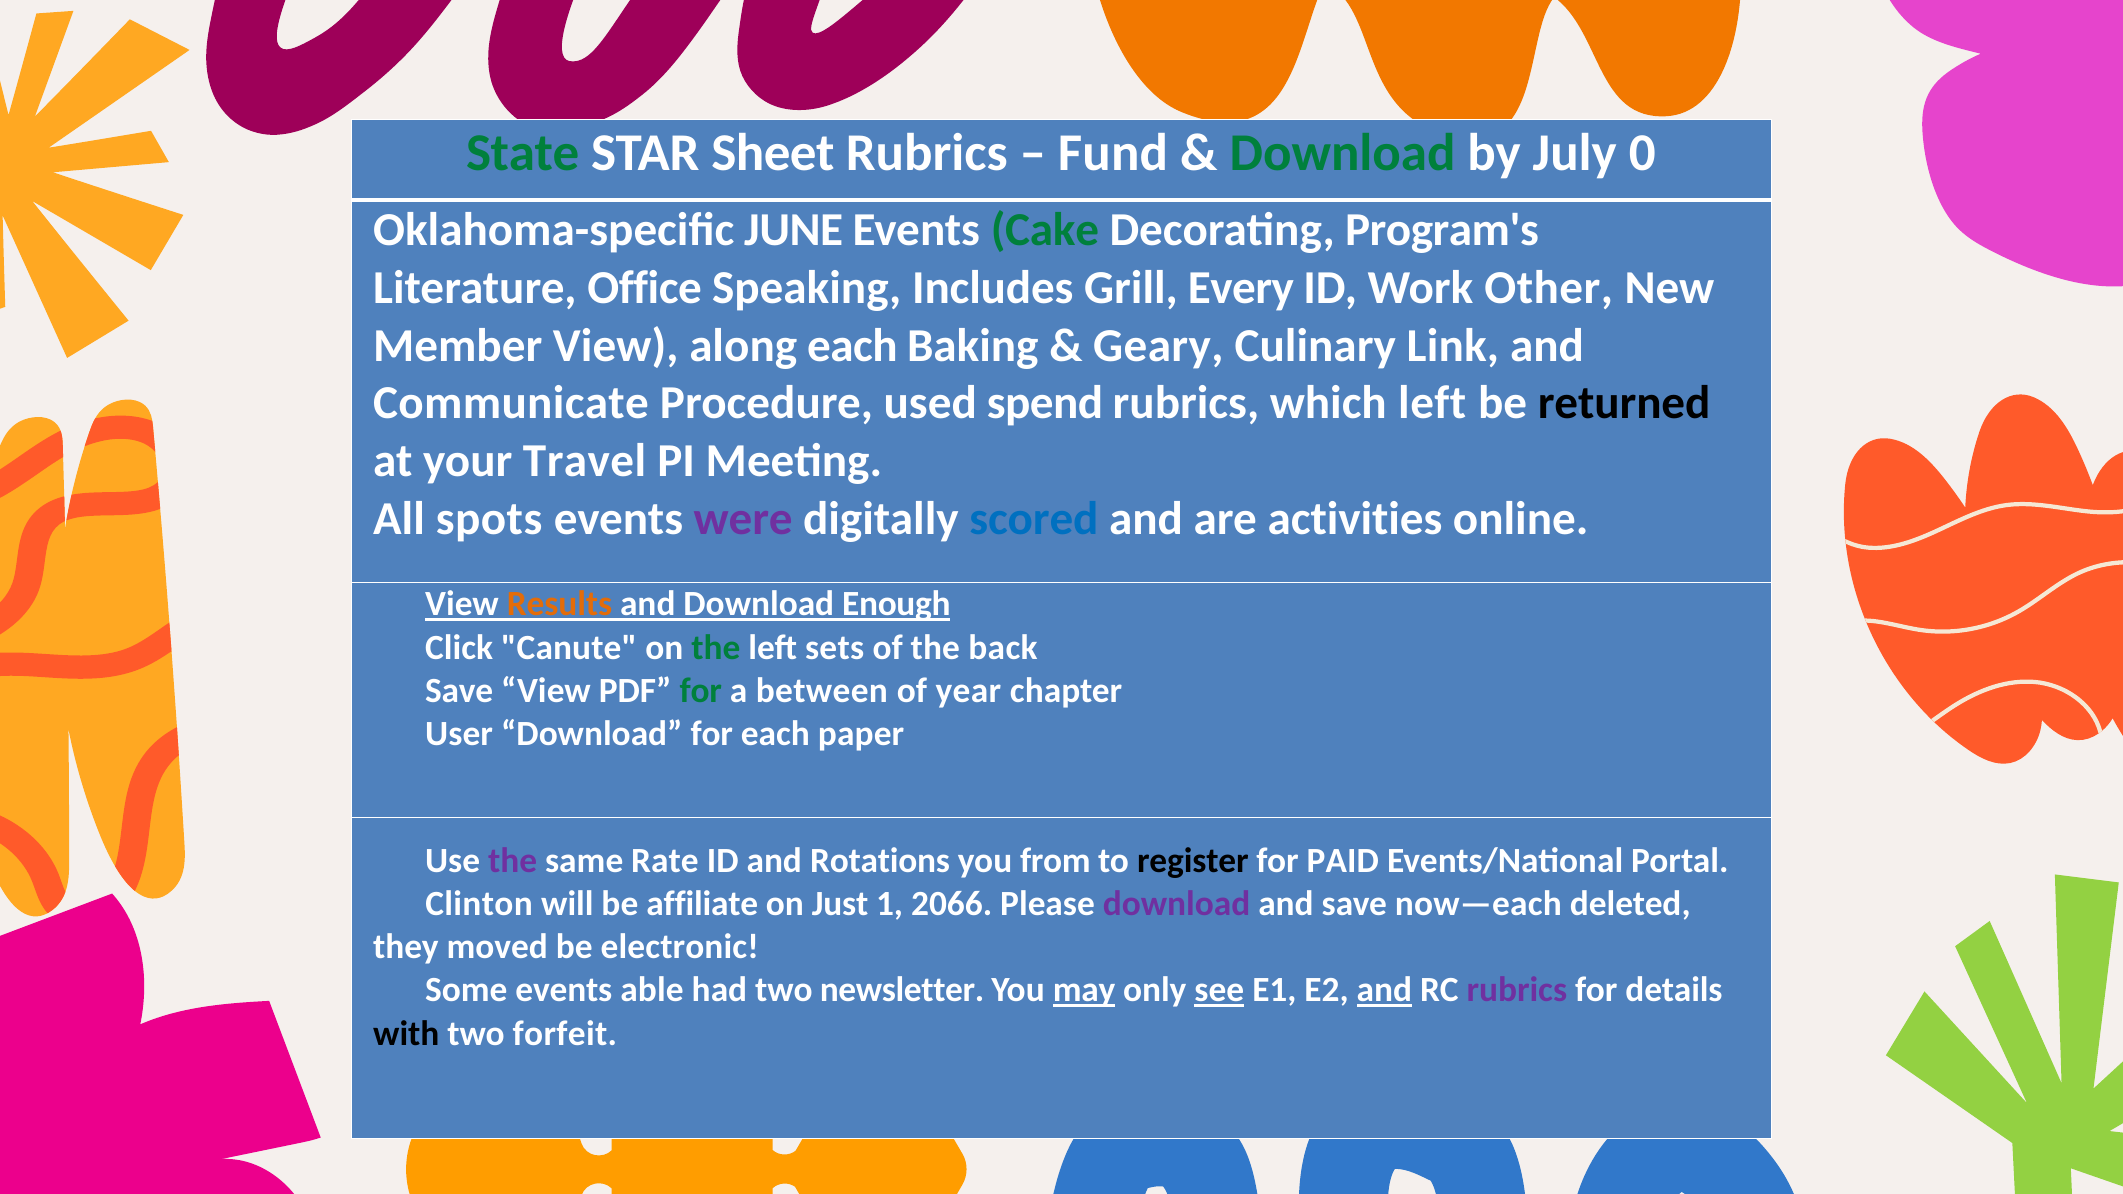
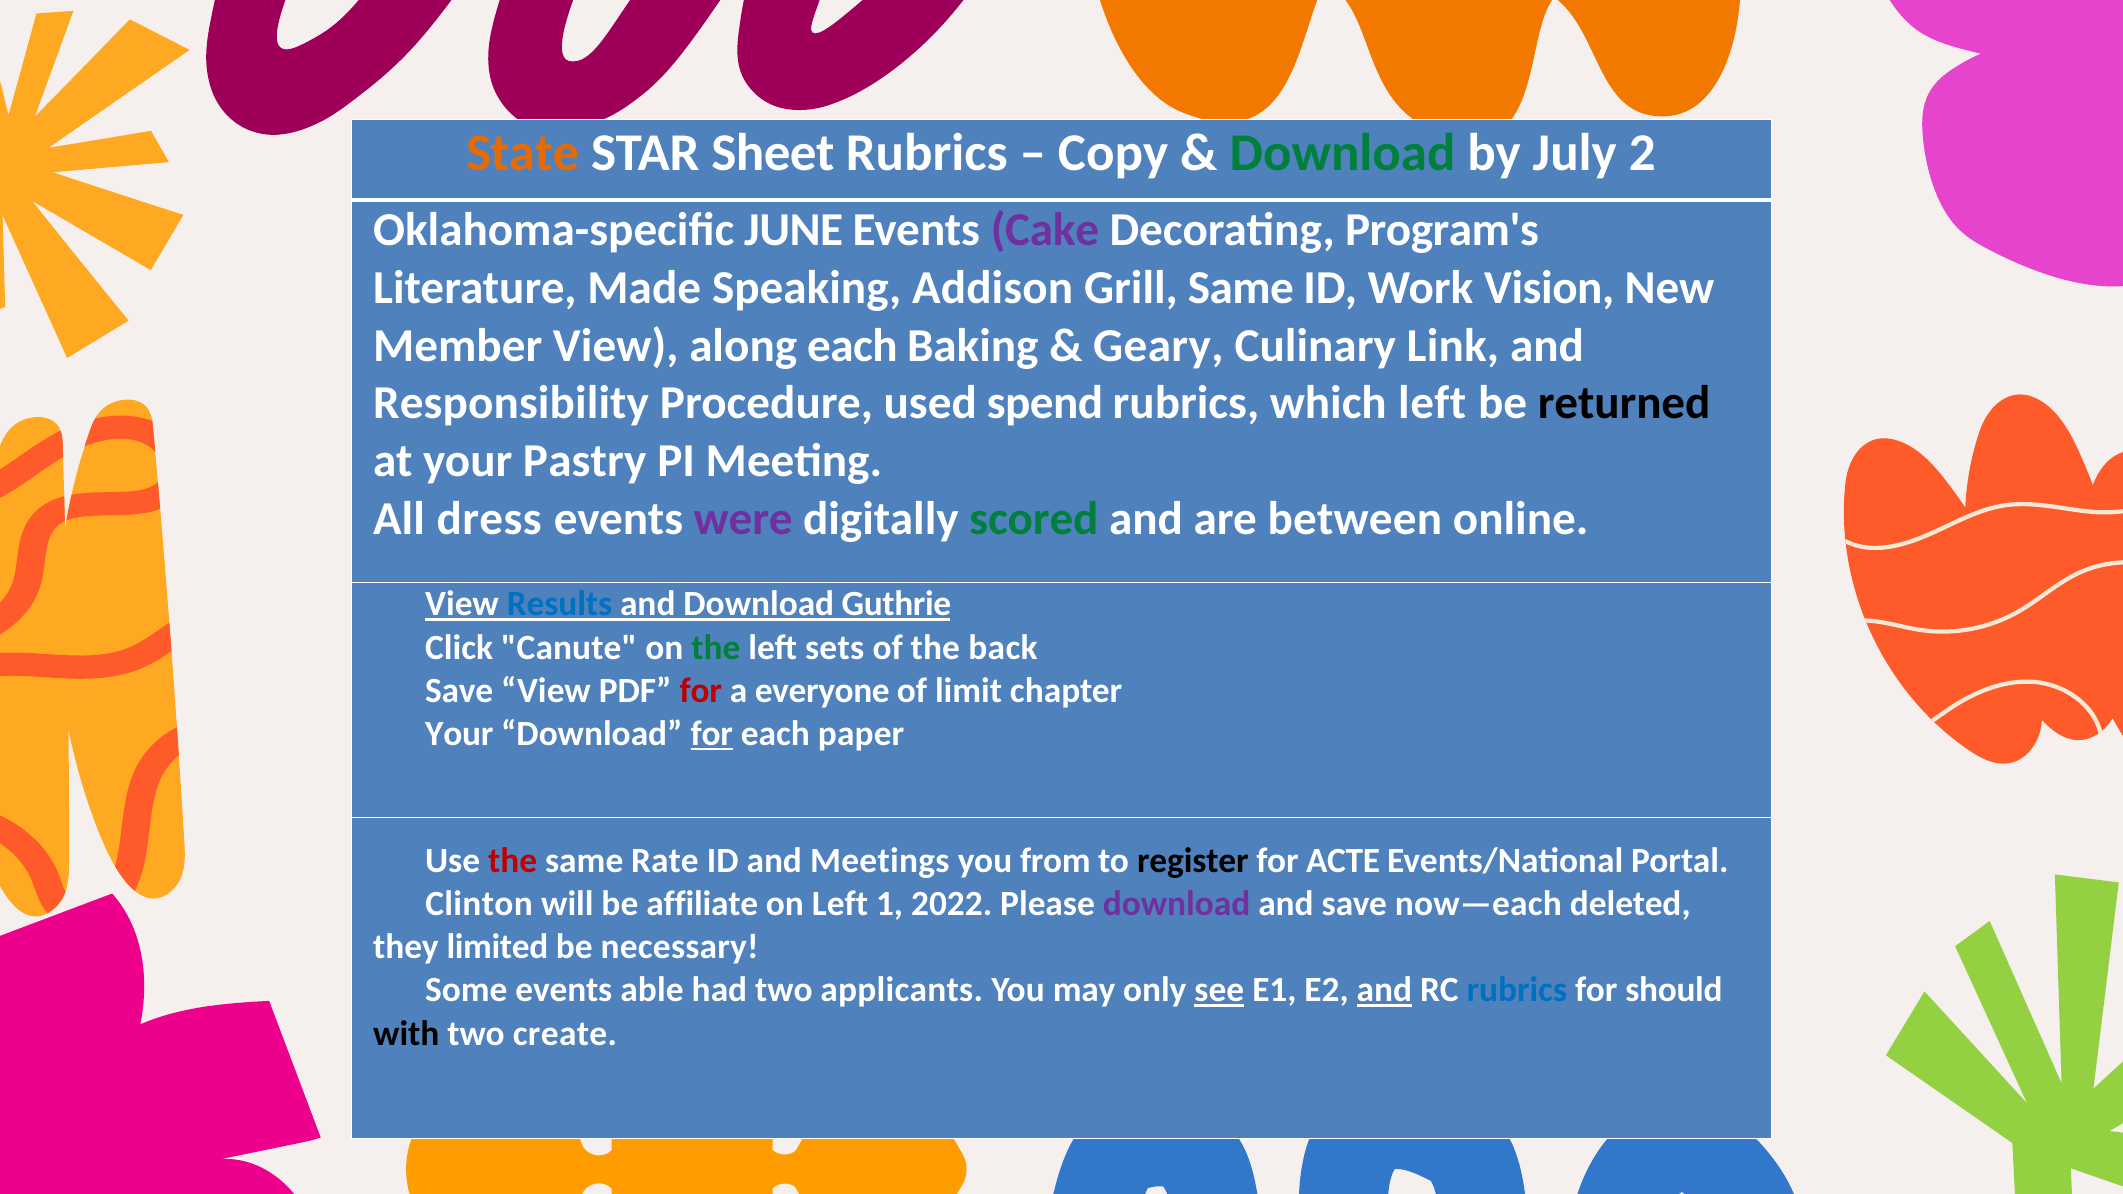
State colour: green -> orange (523, 153)
Fund: Fund -> Copy (1113, 153)
0: 0 -> 2 (1642, 153)
Cake colour: green -> purple (1045, 230)
Office: Office -> Made (644, 288)
Includes: Includes -> Addison (993, 288)
Grill Every: Every -> Same (1241, 288)
Other: Other -> Vision (1549, 288)
Communicate: Communicate -> Responsibility (511, 403)
Travel: Travel -> Pastry (585, 461)
spots: spots -> dress (489, 519)
scored colour: blue -> green (1034, 519)
activities: activities -> between (1355, 519)
Results colour: orange -> blue (560, 604)
Enough: Enough -> Guthrie (896, 604)
for colour: green -> red (701, 691)
between: between -> everyone (822, 691)
year: year -> limit (969, 691)
User: User -> Your (459, 734)
for underline: none -> present (712, 734)
the colour: purple -> red (513, 861)
Rotations: Rotations -> Meetings (880, 861)
PAID: PAID -> ACTE (1343, 861)
on Just: Just -> Left (840, 904)
2066: 2066 -> 2022 (952, 904)
moved: moved -> limited (497, 947)
electronic: electronic -> necessary (680, 947)
newsletter: newsletter -> applicants (902, 990)
may underline: present -> none (1084, 990)
rubrics colour: purple -> blue (1517, 990)
details: details -> should (1674, 990)
forfeit: forfeit -> create (565, 1034)
